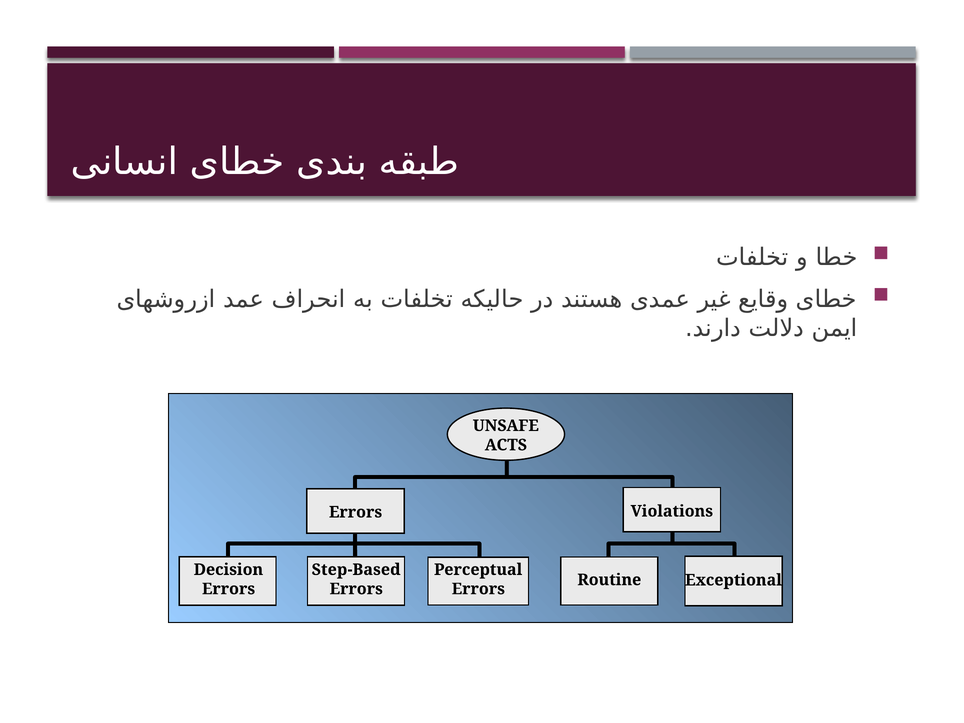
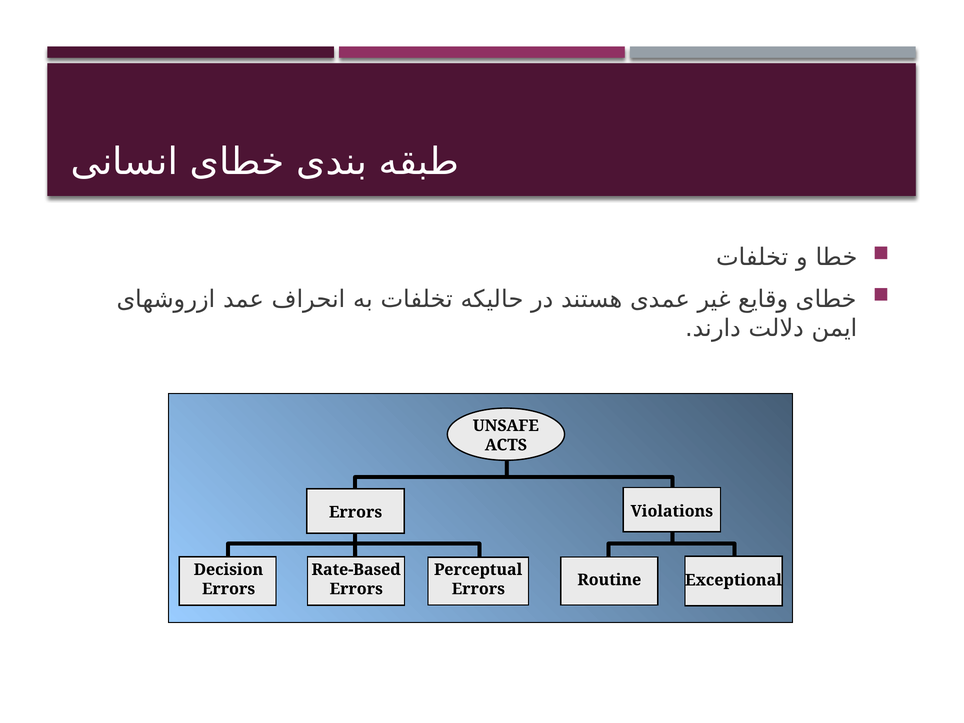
Step-Based: Step-Based -> Rate-Based (356, 570)
